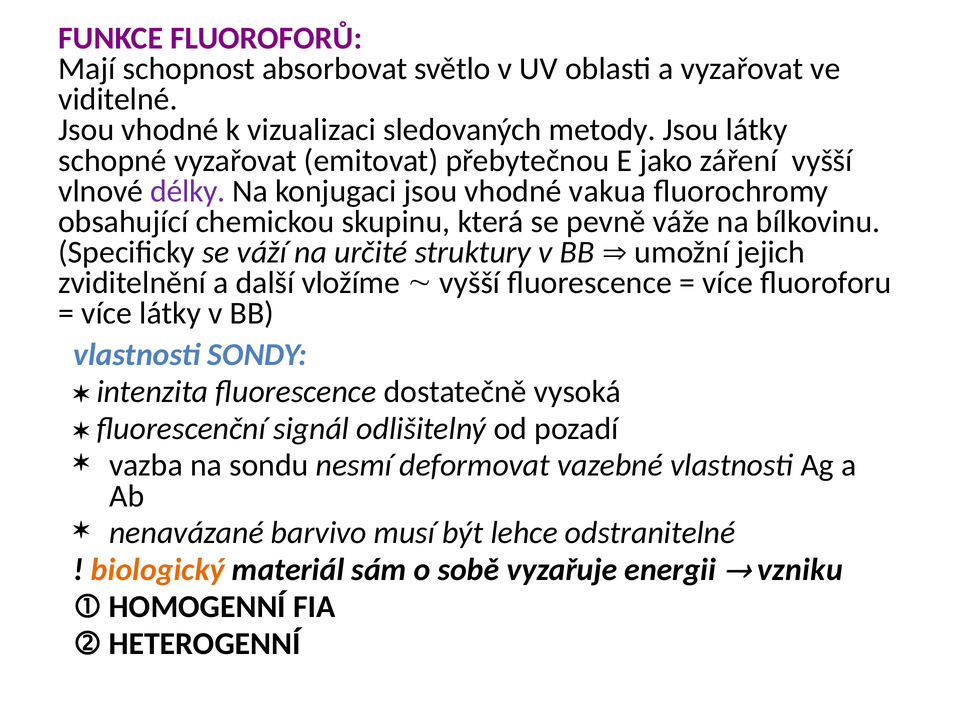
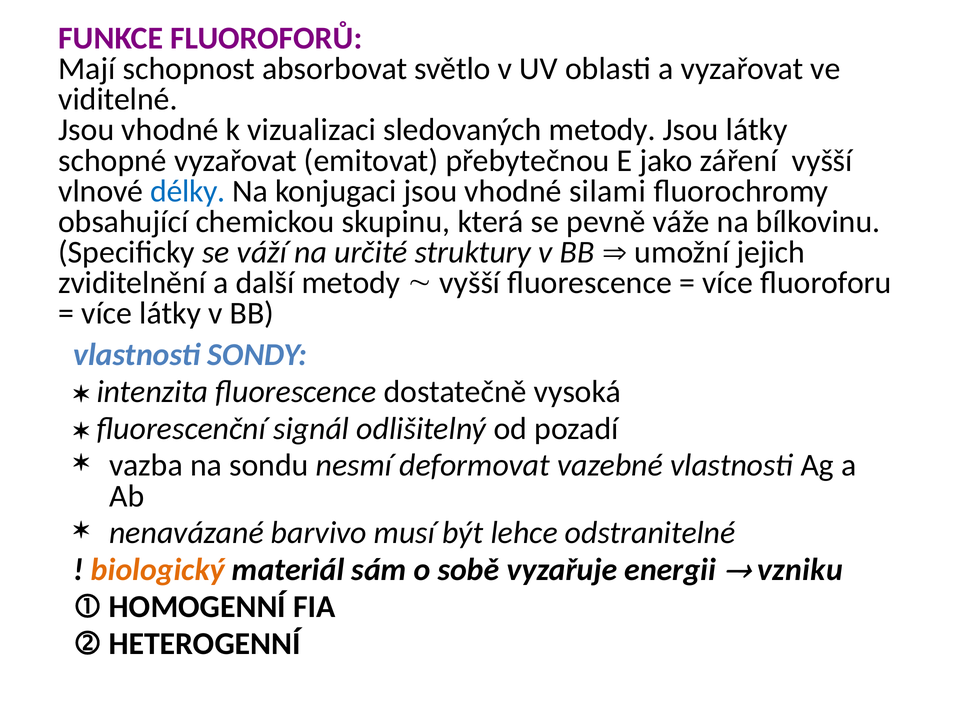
délky colour: purple -> blue (188, 191)
vakua: vakua -> silami (608, 191)
další vložíme: vložíme -> metody (351, 283)
